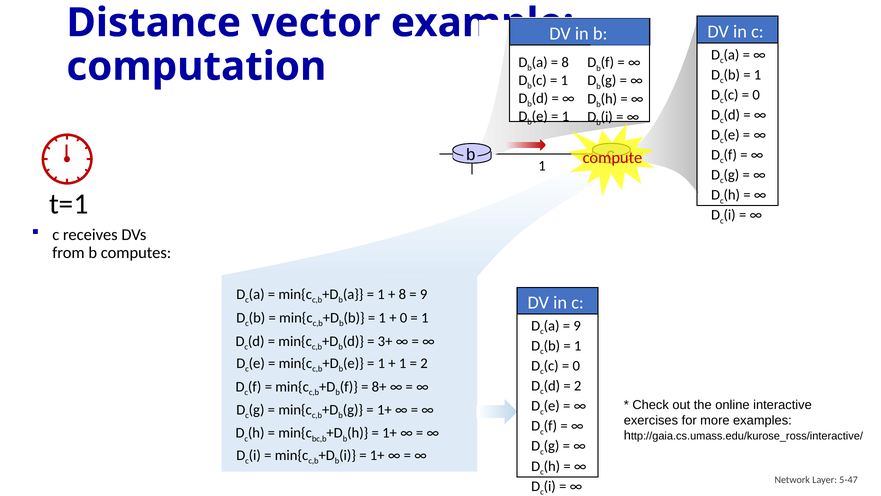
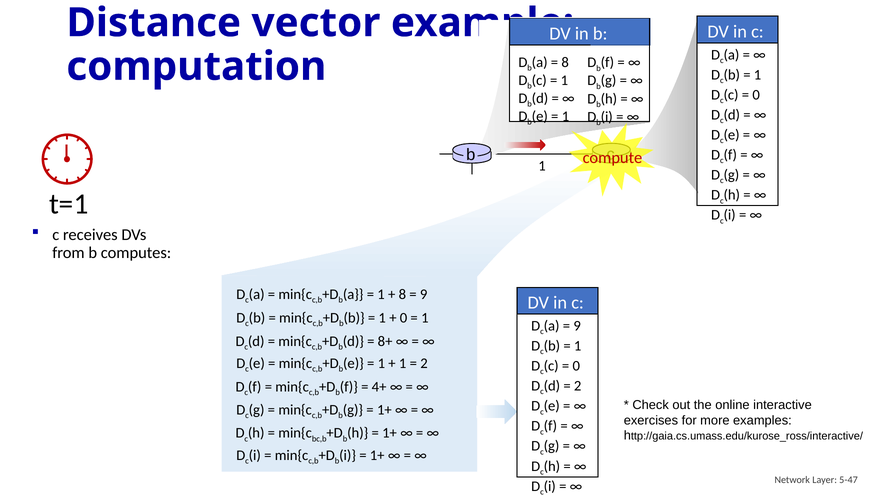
3+: 3+ -> 8+ (385, 341)
8+: 8+ -> 4+ (379, 387)
